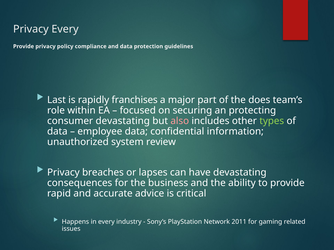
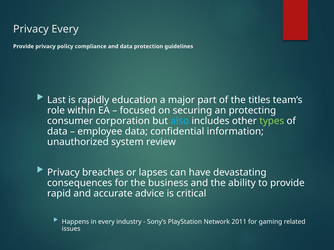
franchises: franchises -> education (135, 100)
does: does -> titles (259, 100)
consumer devastating: devastating -> corporation (123, 121)
also colour: pink -> light blue (180, 121)
